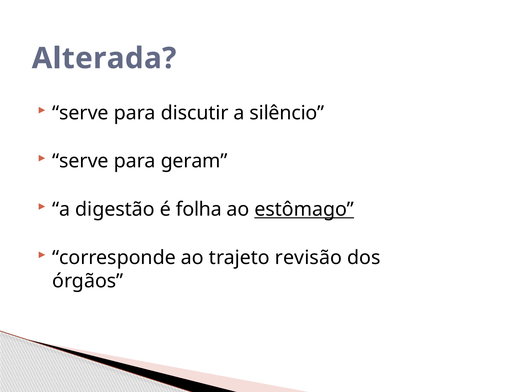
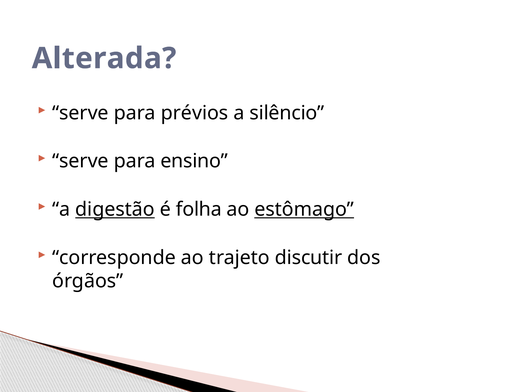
discutir: discutir -> prévios (195, 113)
geram: geram -> ensino (194, 161)
digestão underline: none -> present (115, 209)
revisão: revisão -> discutir (309, 258)
